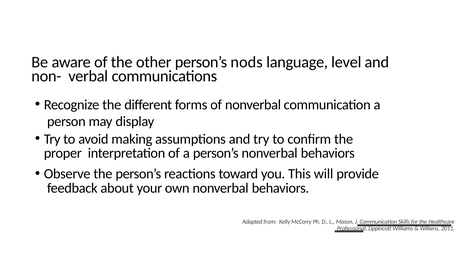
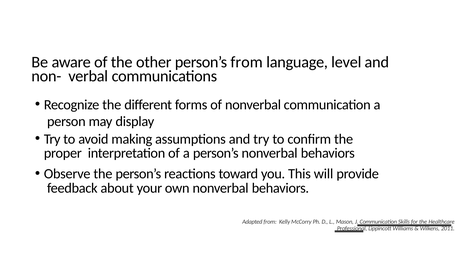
person’s nods: nods -> from (247, 62)
